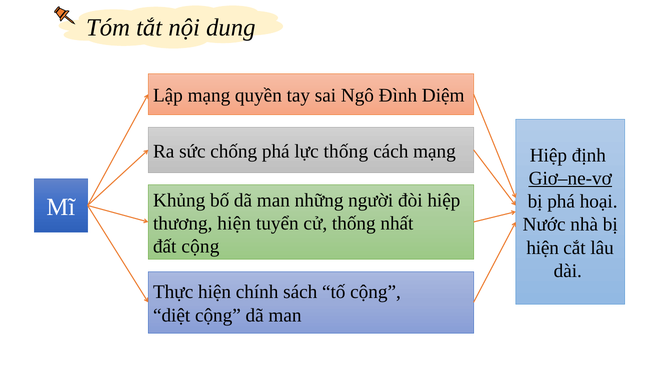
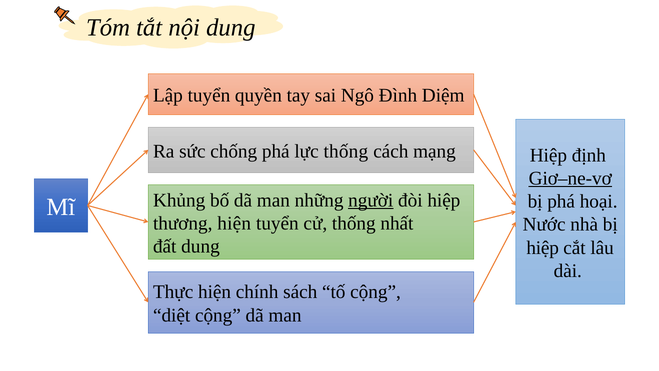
Lập mạng: mạng -> tuyển (209, 95)
người underline: none -> present (371, 200)
đất cộng: cộng -> dung (201, 246)
hiện: hiện -> hiệp (543, 247)
